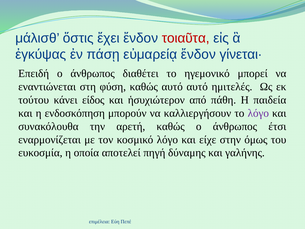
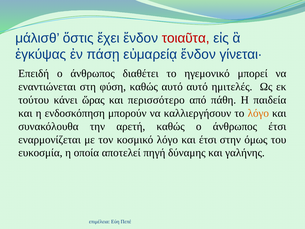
είδος: είδος -> ὥρας (93, 100)
ἡσυχιώτερον: ἡσυχιώτερον -> περισσότερο (156, 100)
λόγο colour: purple -> orange (258, 113)
και είχε: είχε -> έτσι (208, 139)
